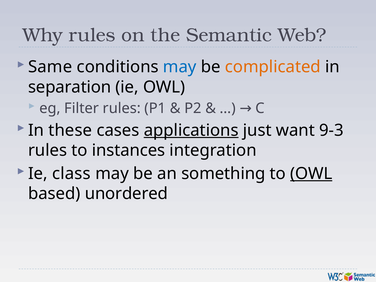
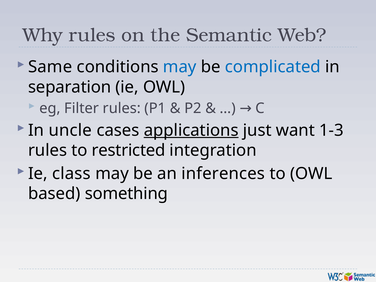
complicated colour: orange -> blue (273, 67)
these: these -> uncle (70, 130)
9-3: 9-3 -> 1-3 (331, 130)
instances: instances -> restricted (129, 150)
something: something -> inferences (223, 174)
OWL underline: present -> none (311, 174)
unordered: unordered -> something (126, 194)
